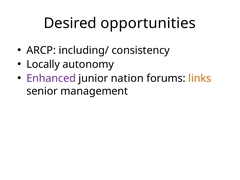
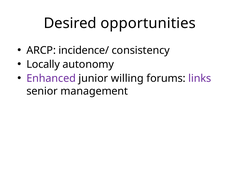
including/: including/ -> incidence/ (84, 50)
nation: nation -> willing (127, 78)
links colour: orange -> purple (200, 78)
